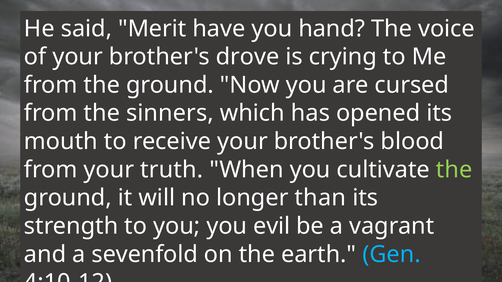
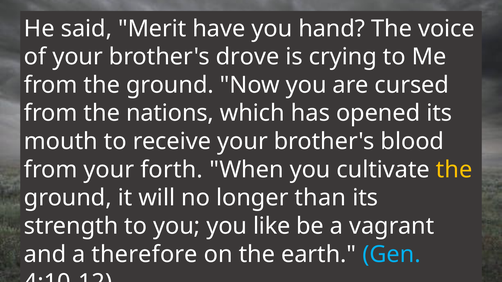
sinners: sinners -> nations (170, 113)
truth: truth -> forth (172, 170)
the colour: light green -> yellow (454, 170)
evil: evil -> like (272, 226)
sevenfold: sevenfold -> therefore (145, 255)
